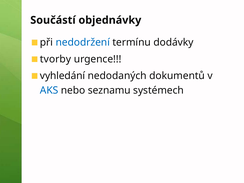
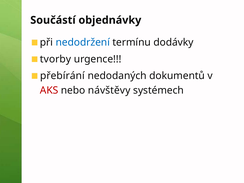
vyhledání: vyhledání -> přebírání (62, 76)
AKS colour: blue -> red (49, 90)
seznamu: seznamu -> návštěvy (109, 90)
